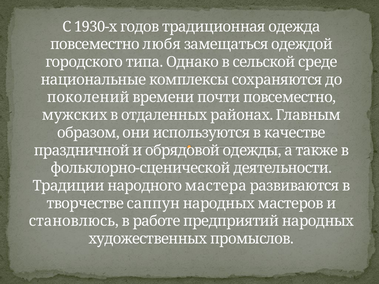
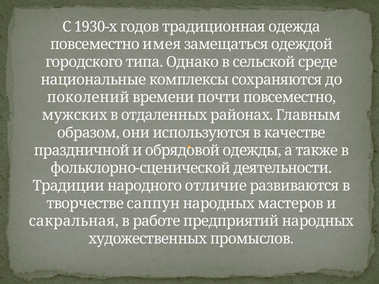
любя: любя -> имея (162, 44)
мастера: мастера -> отличие (216, 186)
становлюсь: становлюсь -> сакральная (74, 221)
